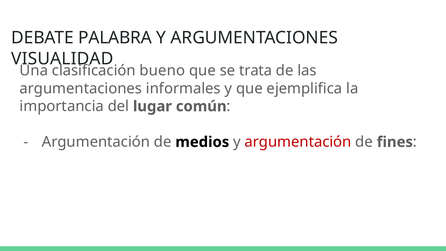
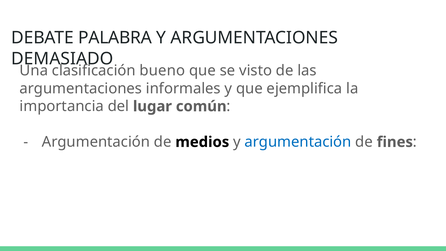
VISUALIDAD: VISUALIDAD -> DEMASIADO (62, 59)
trata: trata -> visto (256, 71)
argumentación colour: red -> blue (298, 142)
